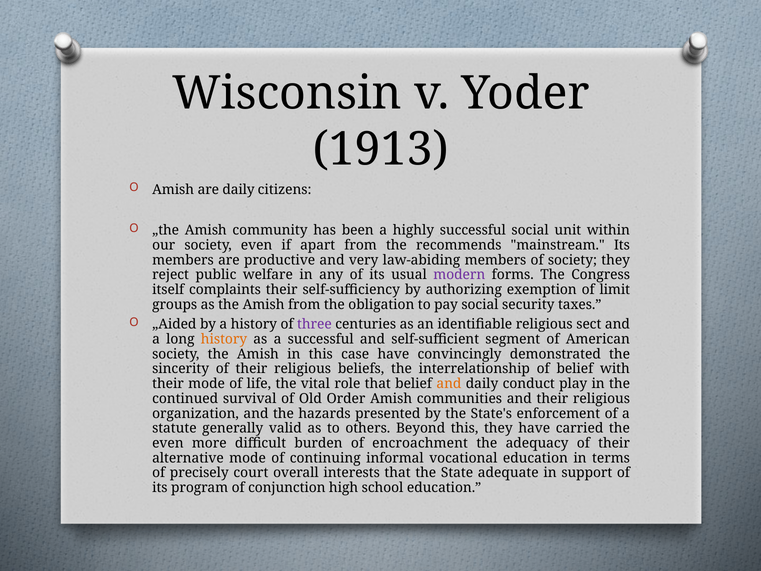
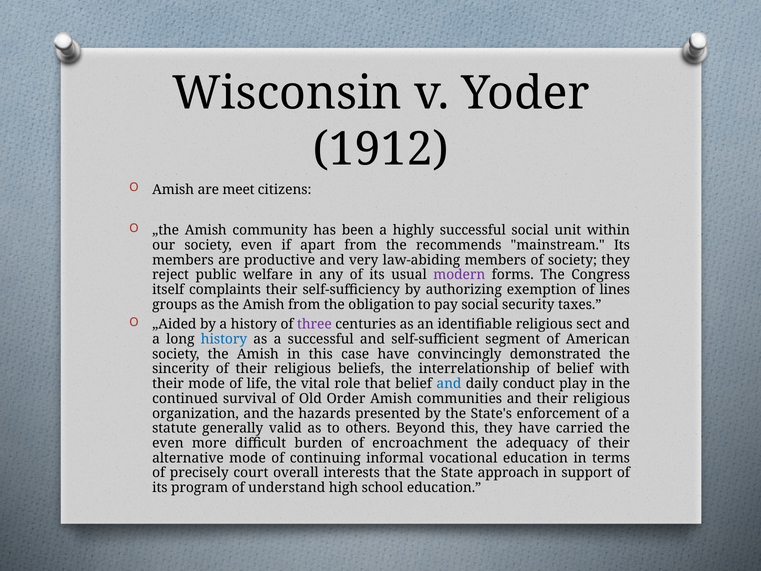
1913: 1913 -> 1912 (381, 149)
are daily: daily -> meet (239, 189)
limit: limit -> lines (615, 290)
history colour: orange -> blue (224, 339)
and colour: orange -> blue (449, 384)
adequate: adequate -> approach (508, 473)
conjunction: conjunction -> understand (287, 488)
